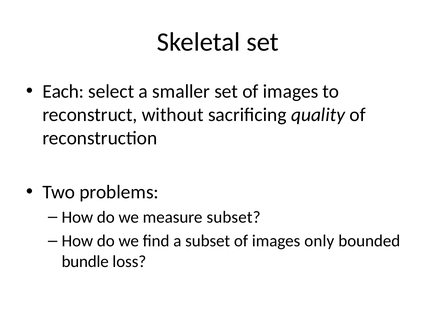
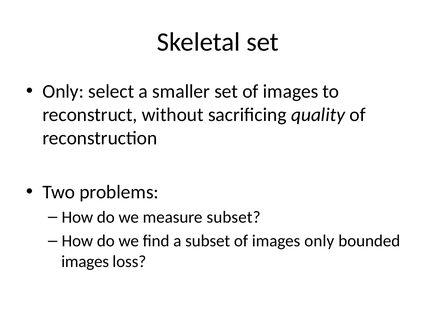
Each: Each -> Only (63, 91)
bundle: bundle -> images (85, 261)
